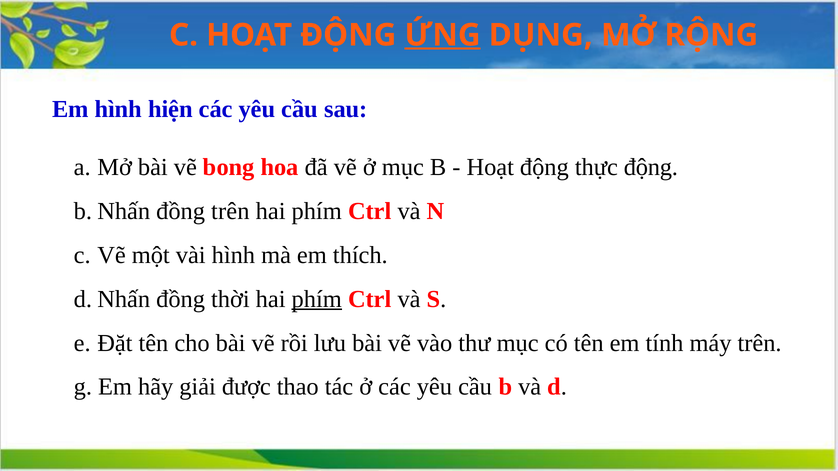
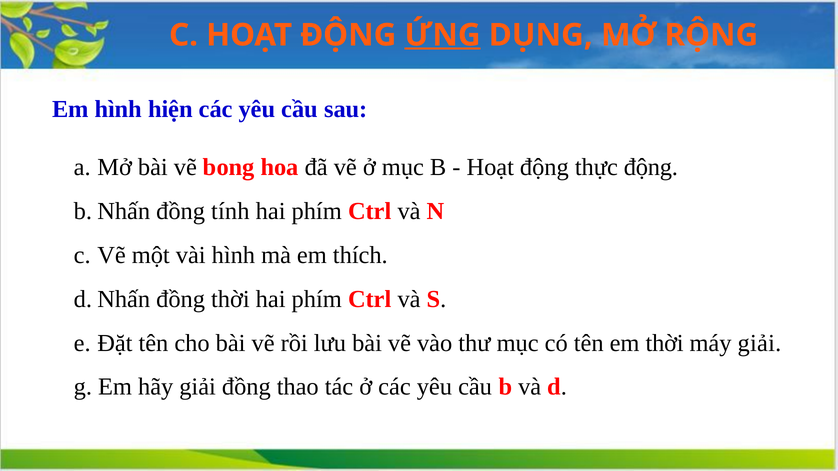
đồng trên: trên -> tính (230, 211)
phím underline: present -> none (317, 299)
em tính: tính -> thời (665, 343)
máy trên: trên -> giải (759, 343)
giải được: được -> đồng (246, 387)
